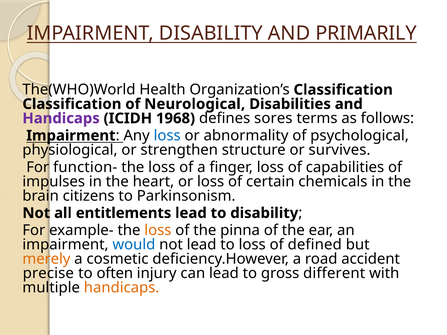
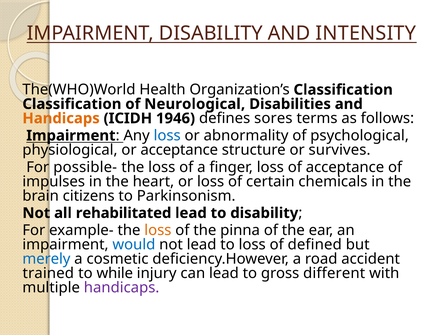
PRIMARILY: PRIMARILY -> INTENSITY (366, 33)
Handicaps colour: purple -> orange (61, 118)
1968: 1968 -> 1946 (176, 118)
or strengthen: strengthen -> acceptance (179, 150)
function-: function- -> possible- (85, 167)
of capabilities: capabilities -> acceptance (345, 167)
entitlements: entitlements -> rehabilitated (124, 213)
merely colour: orange -> blue (46, 259)
precise: precise -> trained (48, 273)
often: often -> while (115, 273)
handicaps colour: orange -> purple (122, 288)
